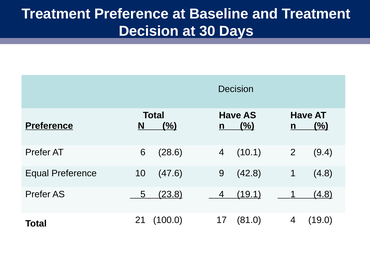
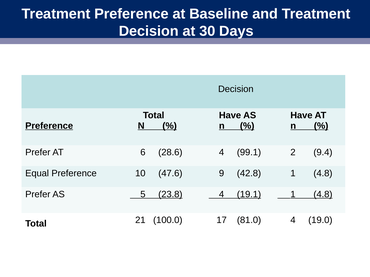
10.1: 10.1 -> 99.1 (249, 153)
